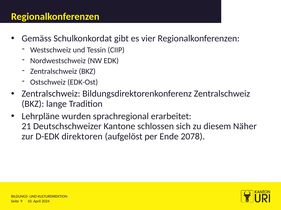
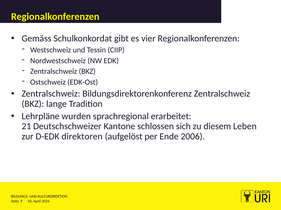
Näher: Näher -> Leben (245, 127)
2078: 2078 -> 2006 (193, 137)
